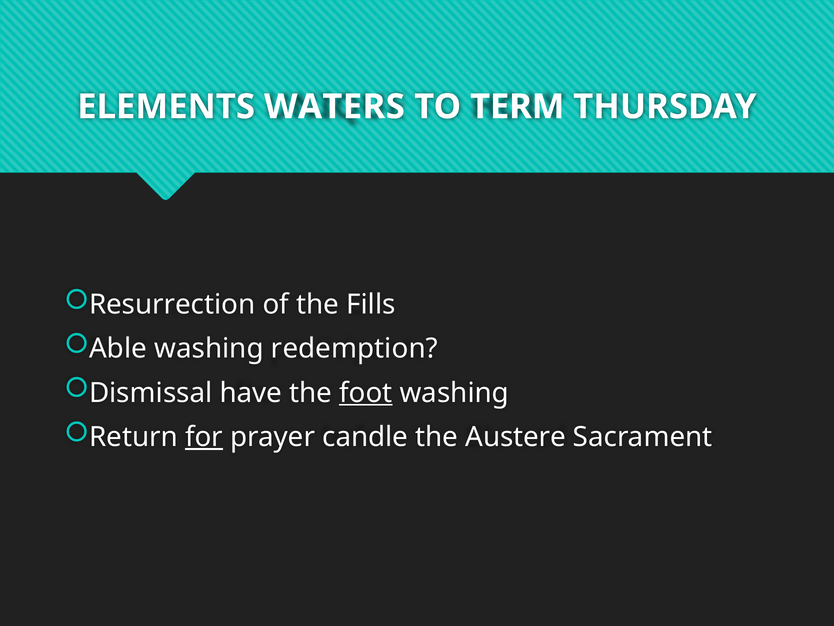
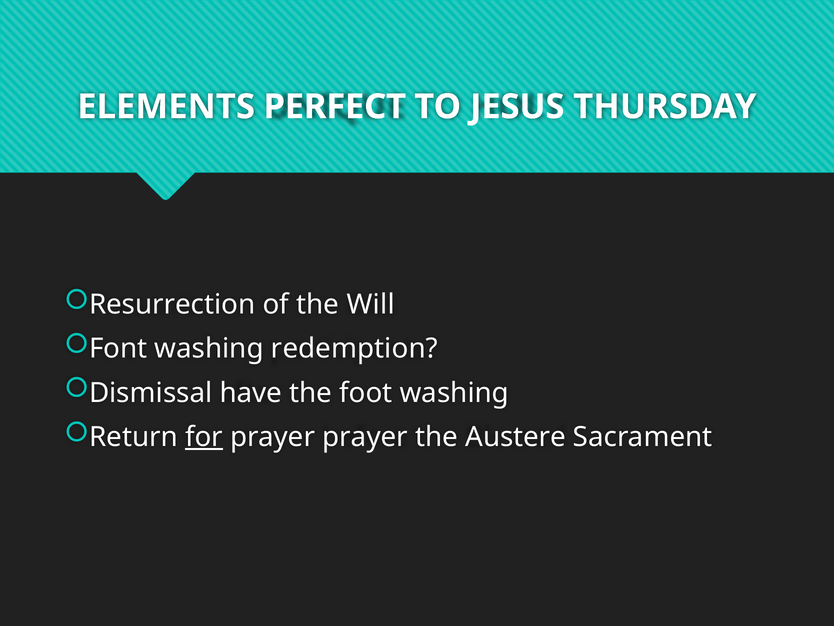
WATERS: WATERS -> PERFECT (335, 107)
TERM: TERM -> JESUS (517, 107)
Fills: Fills -> Will (371, 304)
Able: Able -> Font (118, 348)
foot underline: present -> none (366, 393)
prayer candle: candle -> prayer (365, 437)
